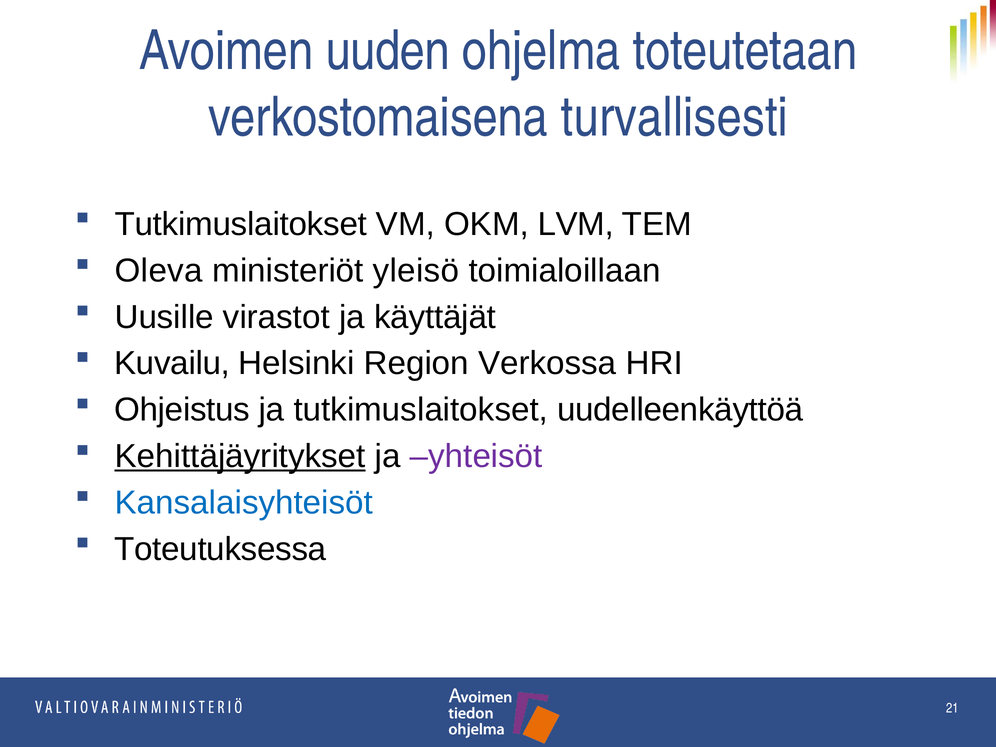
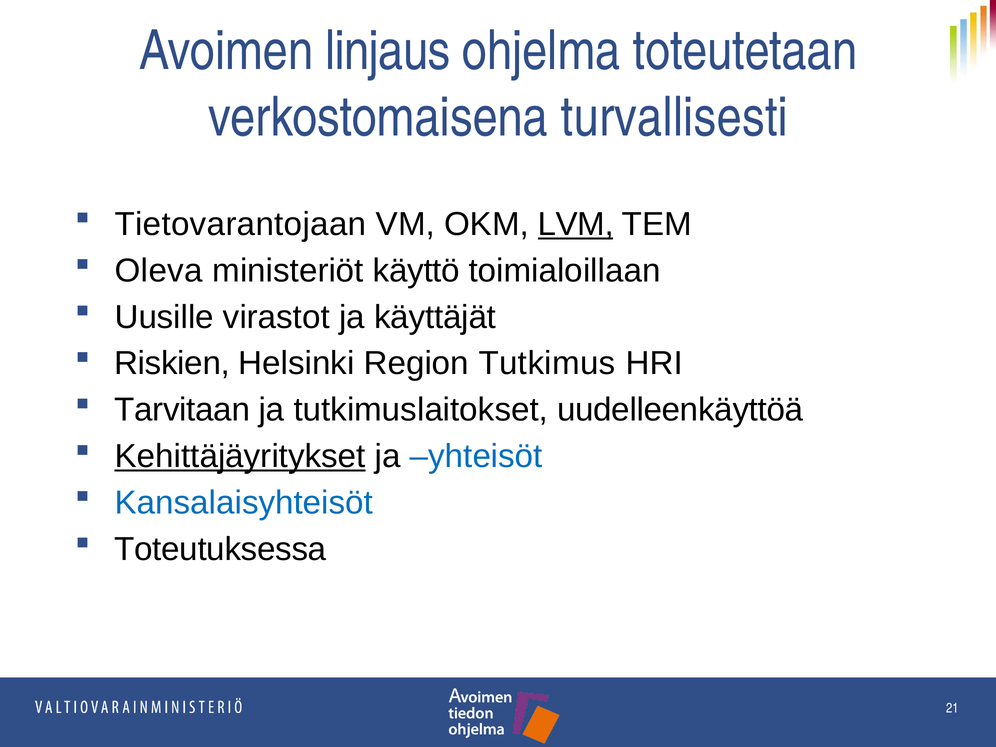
uuden: uuden -> linjaus (388, 51)
Tutkimuslaitokset: Tutkimuslaitokset -> Tietovarantojaan (241, 224)
LVM underline: none -> present (576, 224)
yleisö: yleisö -> käyttö (416, 271)
Kuvailu: Kuvailu -> Riskien (172, 364)
Verkossa: Verkossa -> Tutkimus (547, 364)
Ohjeistus: Ohjeistus -> Tarvitaan (182, 410)
yhteisöt colour: purple -> blue (476, 456)
